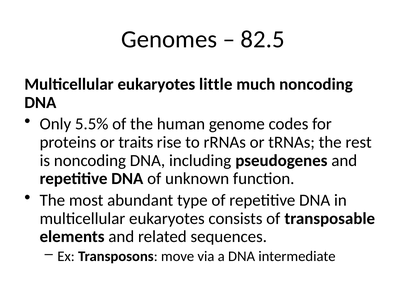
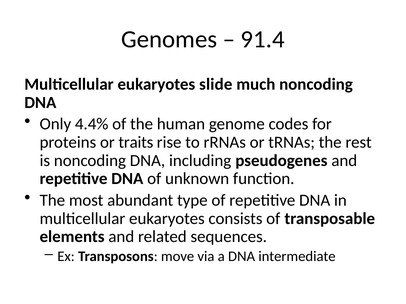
82.5: 82.5 -> 91.4 (263, 39)
little: little -> slide (216, 84)
5.5%: 5.5% -> 4.4% (92, 124)
